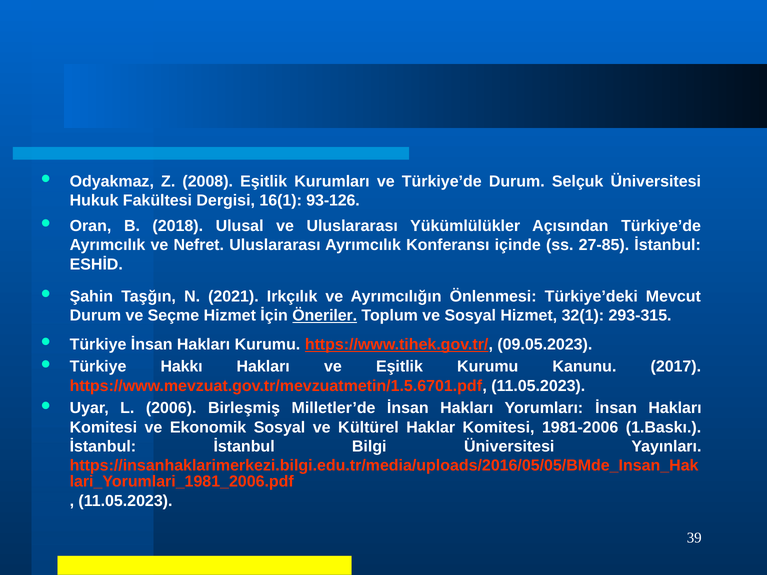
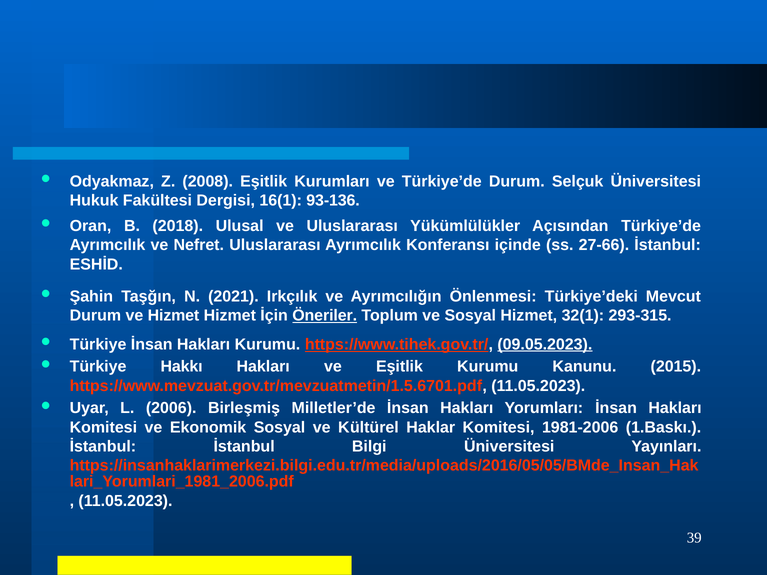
93-126: 93-126 -> 93-136 (333, 201)
27-85: 27-85 -> 27-66 (604, 245)
ve Seçme: Seçme -> Hizmet (174, 316)
09.05.2023 underline: none -> present (545, 344)
2017: 2017 -> 2015 (676, 367)
